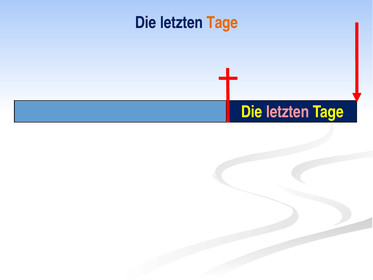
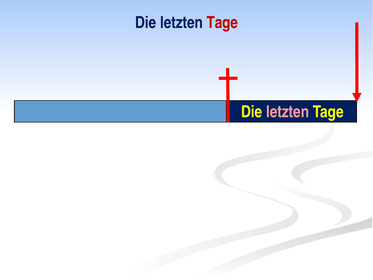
Tage colour: orange -> red (222, 23)
